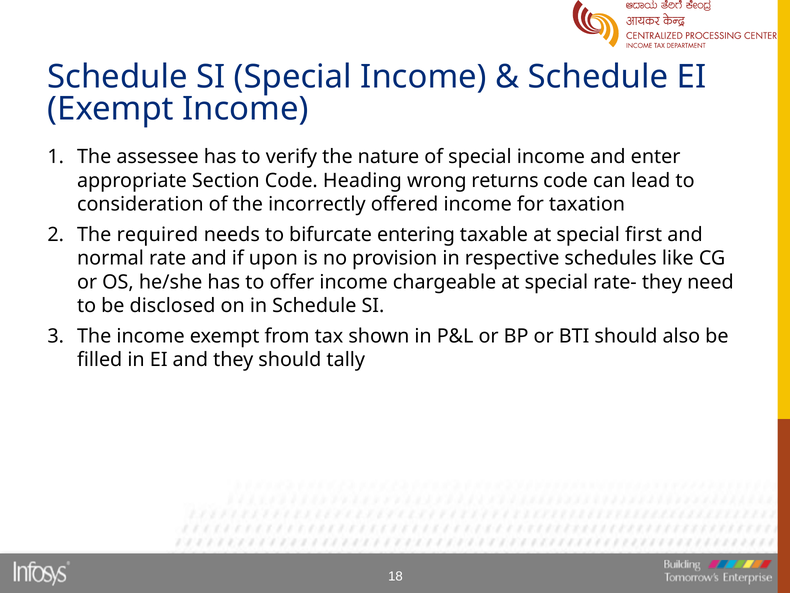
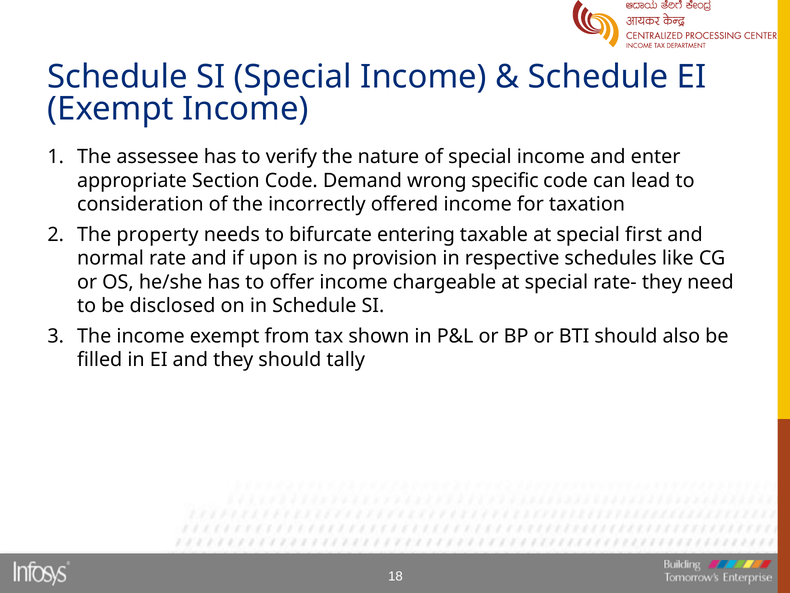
Heading: Heading -> Demand (362, 180)
returns: returns -> specific (505, 180)
required: required -> property (157, 234)
